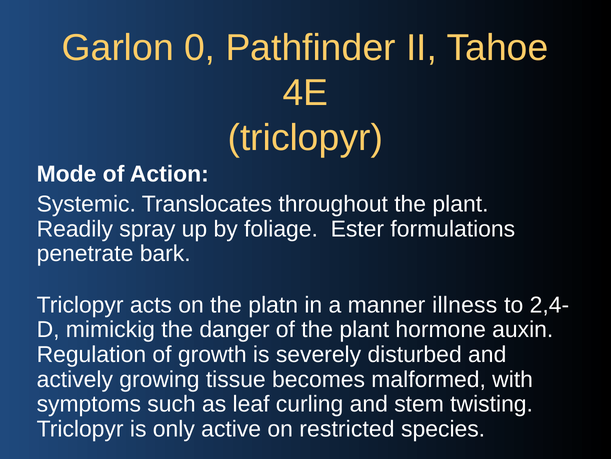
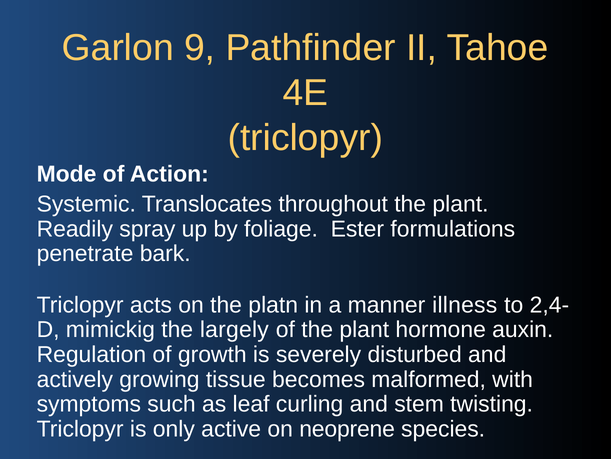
0: 0 -> 9 (200, 48)
danger: danger -> largely (234, 329)
restricted: restricted -> neoprene (347, 428)
